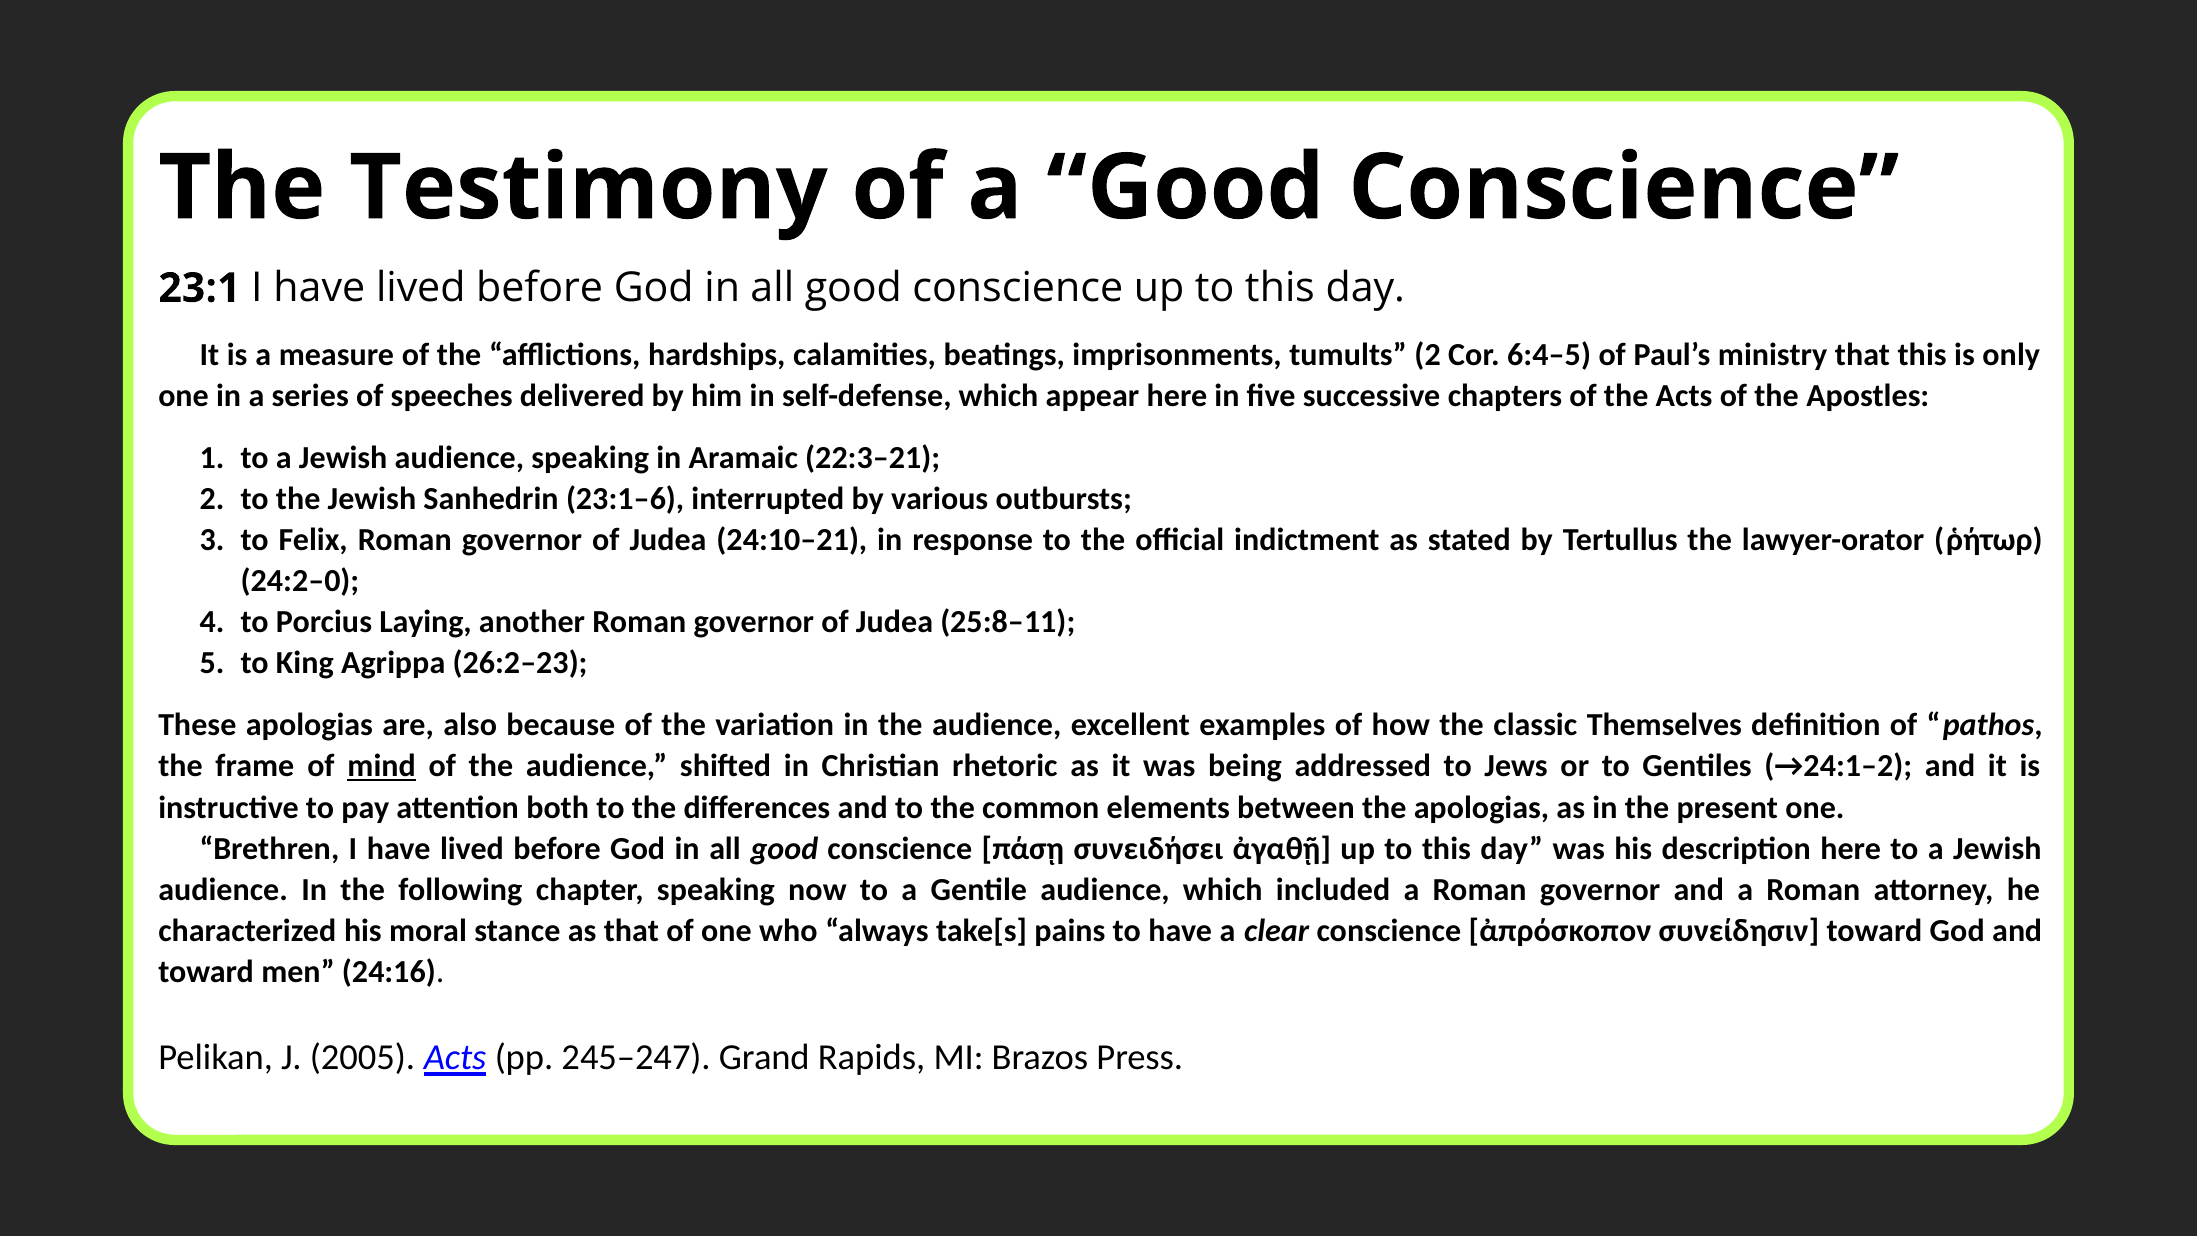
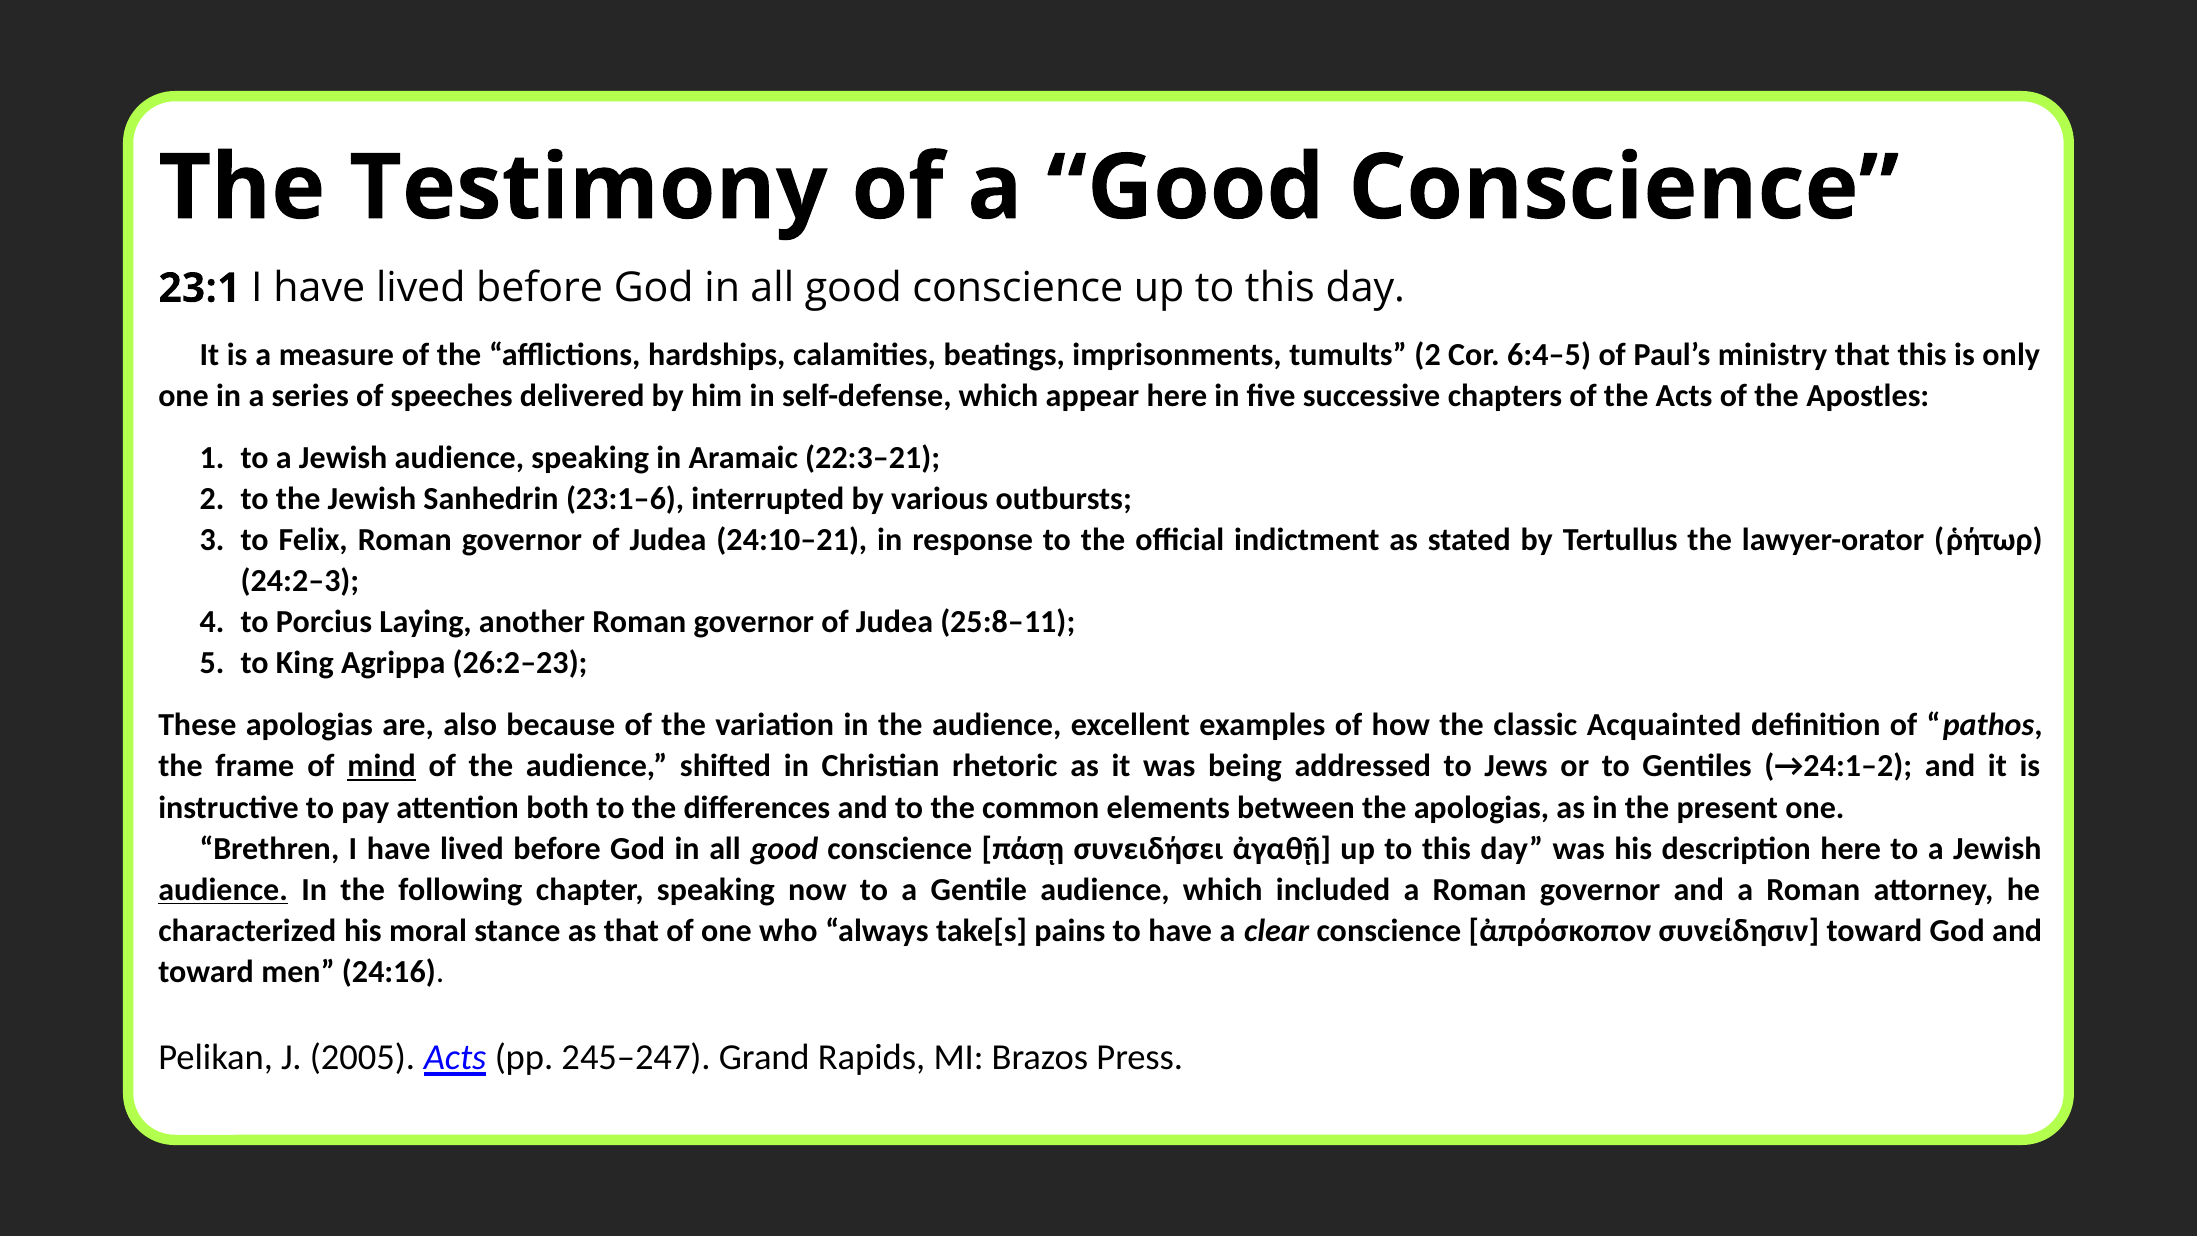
24:2–0: 24:2–0 -> 24:2–3 (300, 581)
Themselves: Themselves -> Acquainted (1664, 725)
audience underline: none -> present (223, 890)
